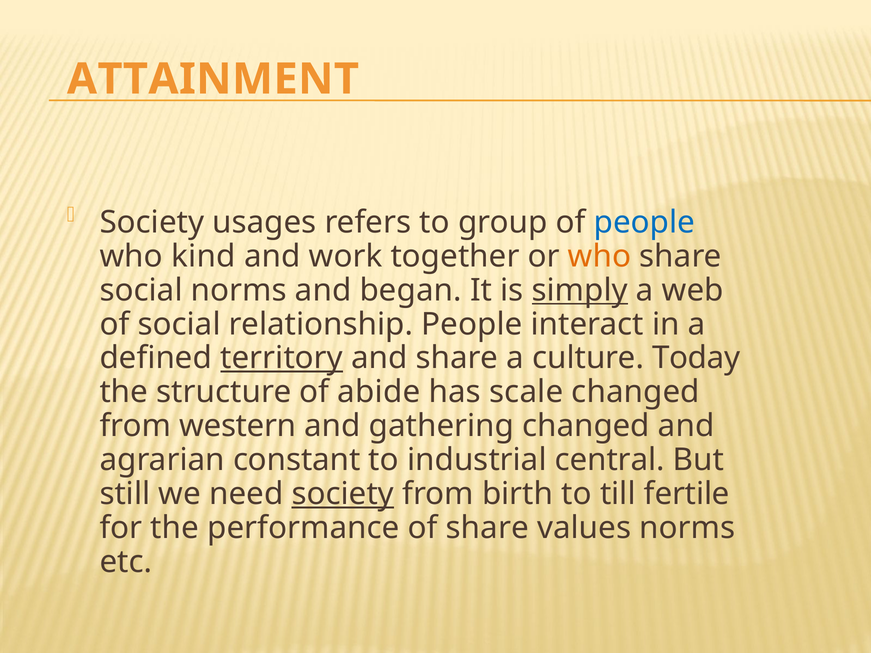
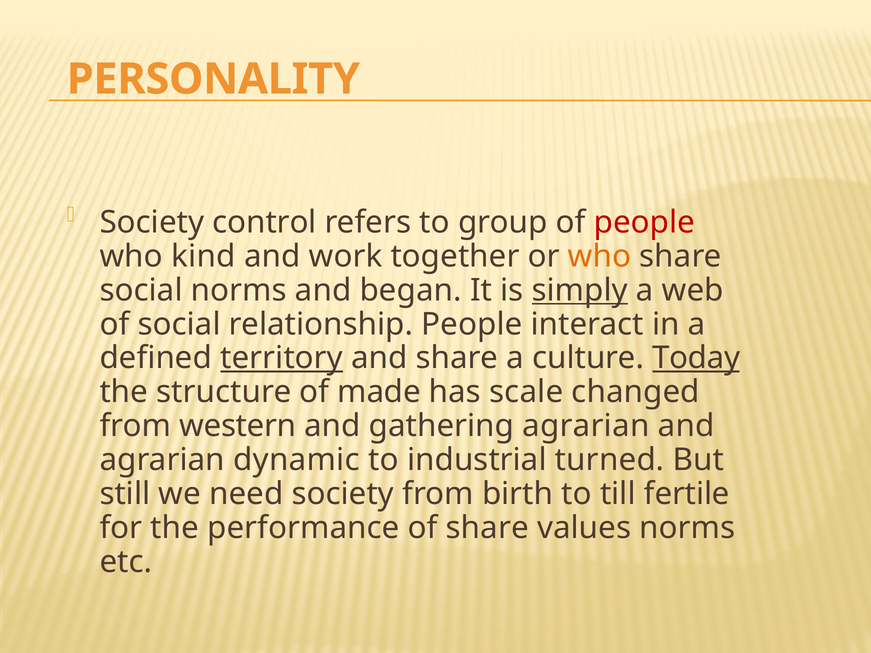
ATTAINMENT: ATTAINMENT -> PERSONALITY (213, 79)
usages: usages -> control (264, 222)
people colour: blue -> red (644, 222)
Today underline: none -> present (696, 358)
abide: abide -> made (379, 392)
gathering changed: changed -> agrarian (586, 426)
constant: constant -> dynamic (297, 460)
central: central -> turned (610, 460)
society underline: present -> none (343, 494)
